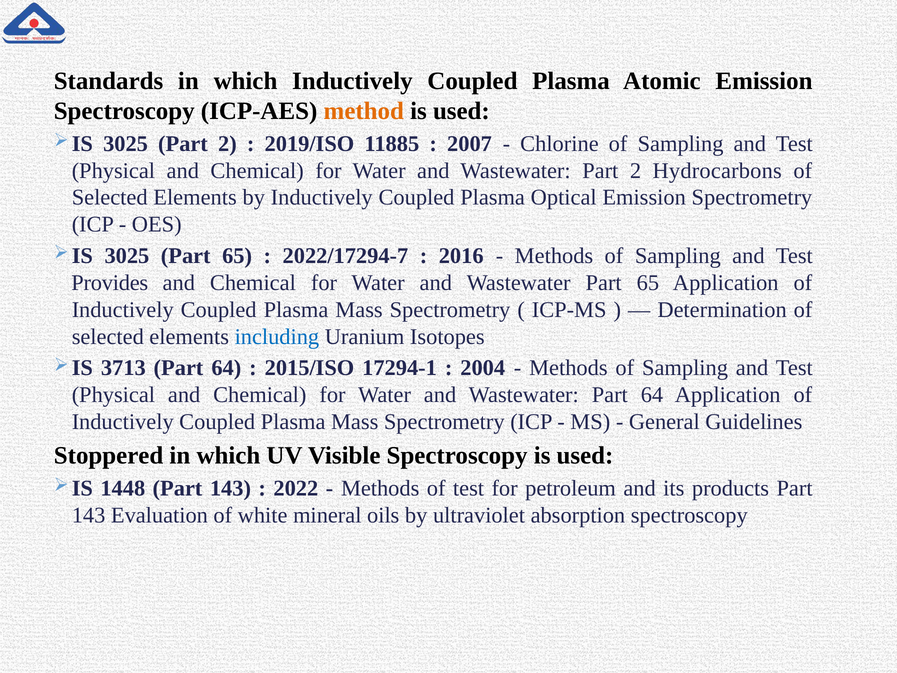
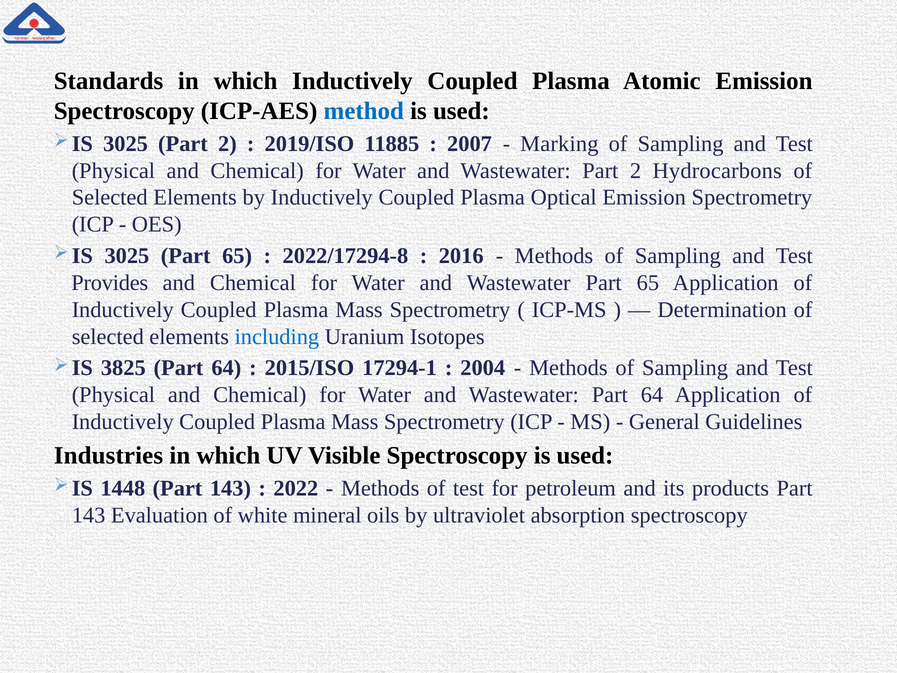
method colour: orange -> blue (364, 111)
Chlorine: Chlorine -> Marking (559, 144)
2022/17294-7: 2022/17294-7 -> 2022/17294-8 (345, 256)
3713: 3713 -> 3825 (123, 368)
Stoppered: Stoppered -> Industries (108, 455)
